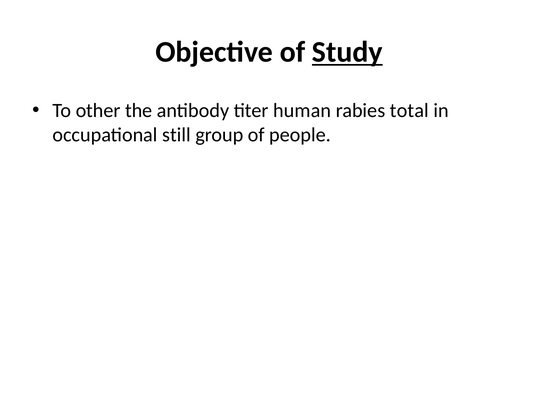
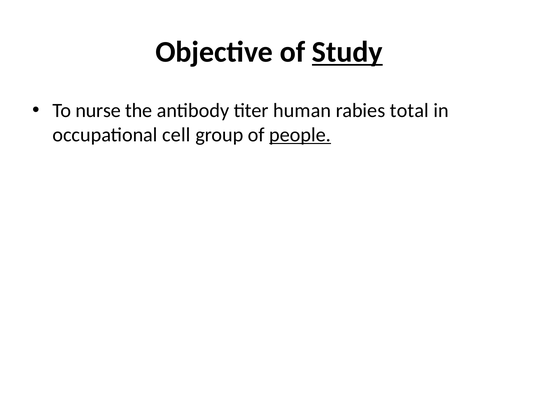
other: other -> nurse (98, 110)
still: still -> cell (176, 135)
people underline: none -> present (300, 135)
